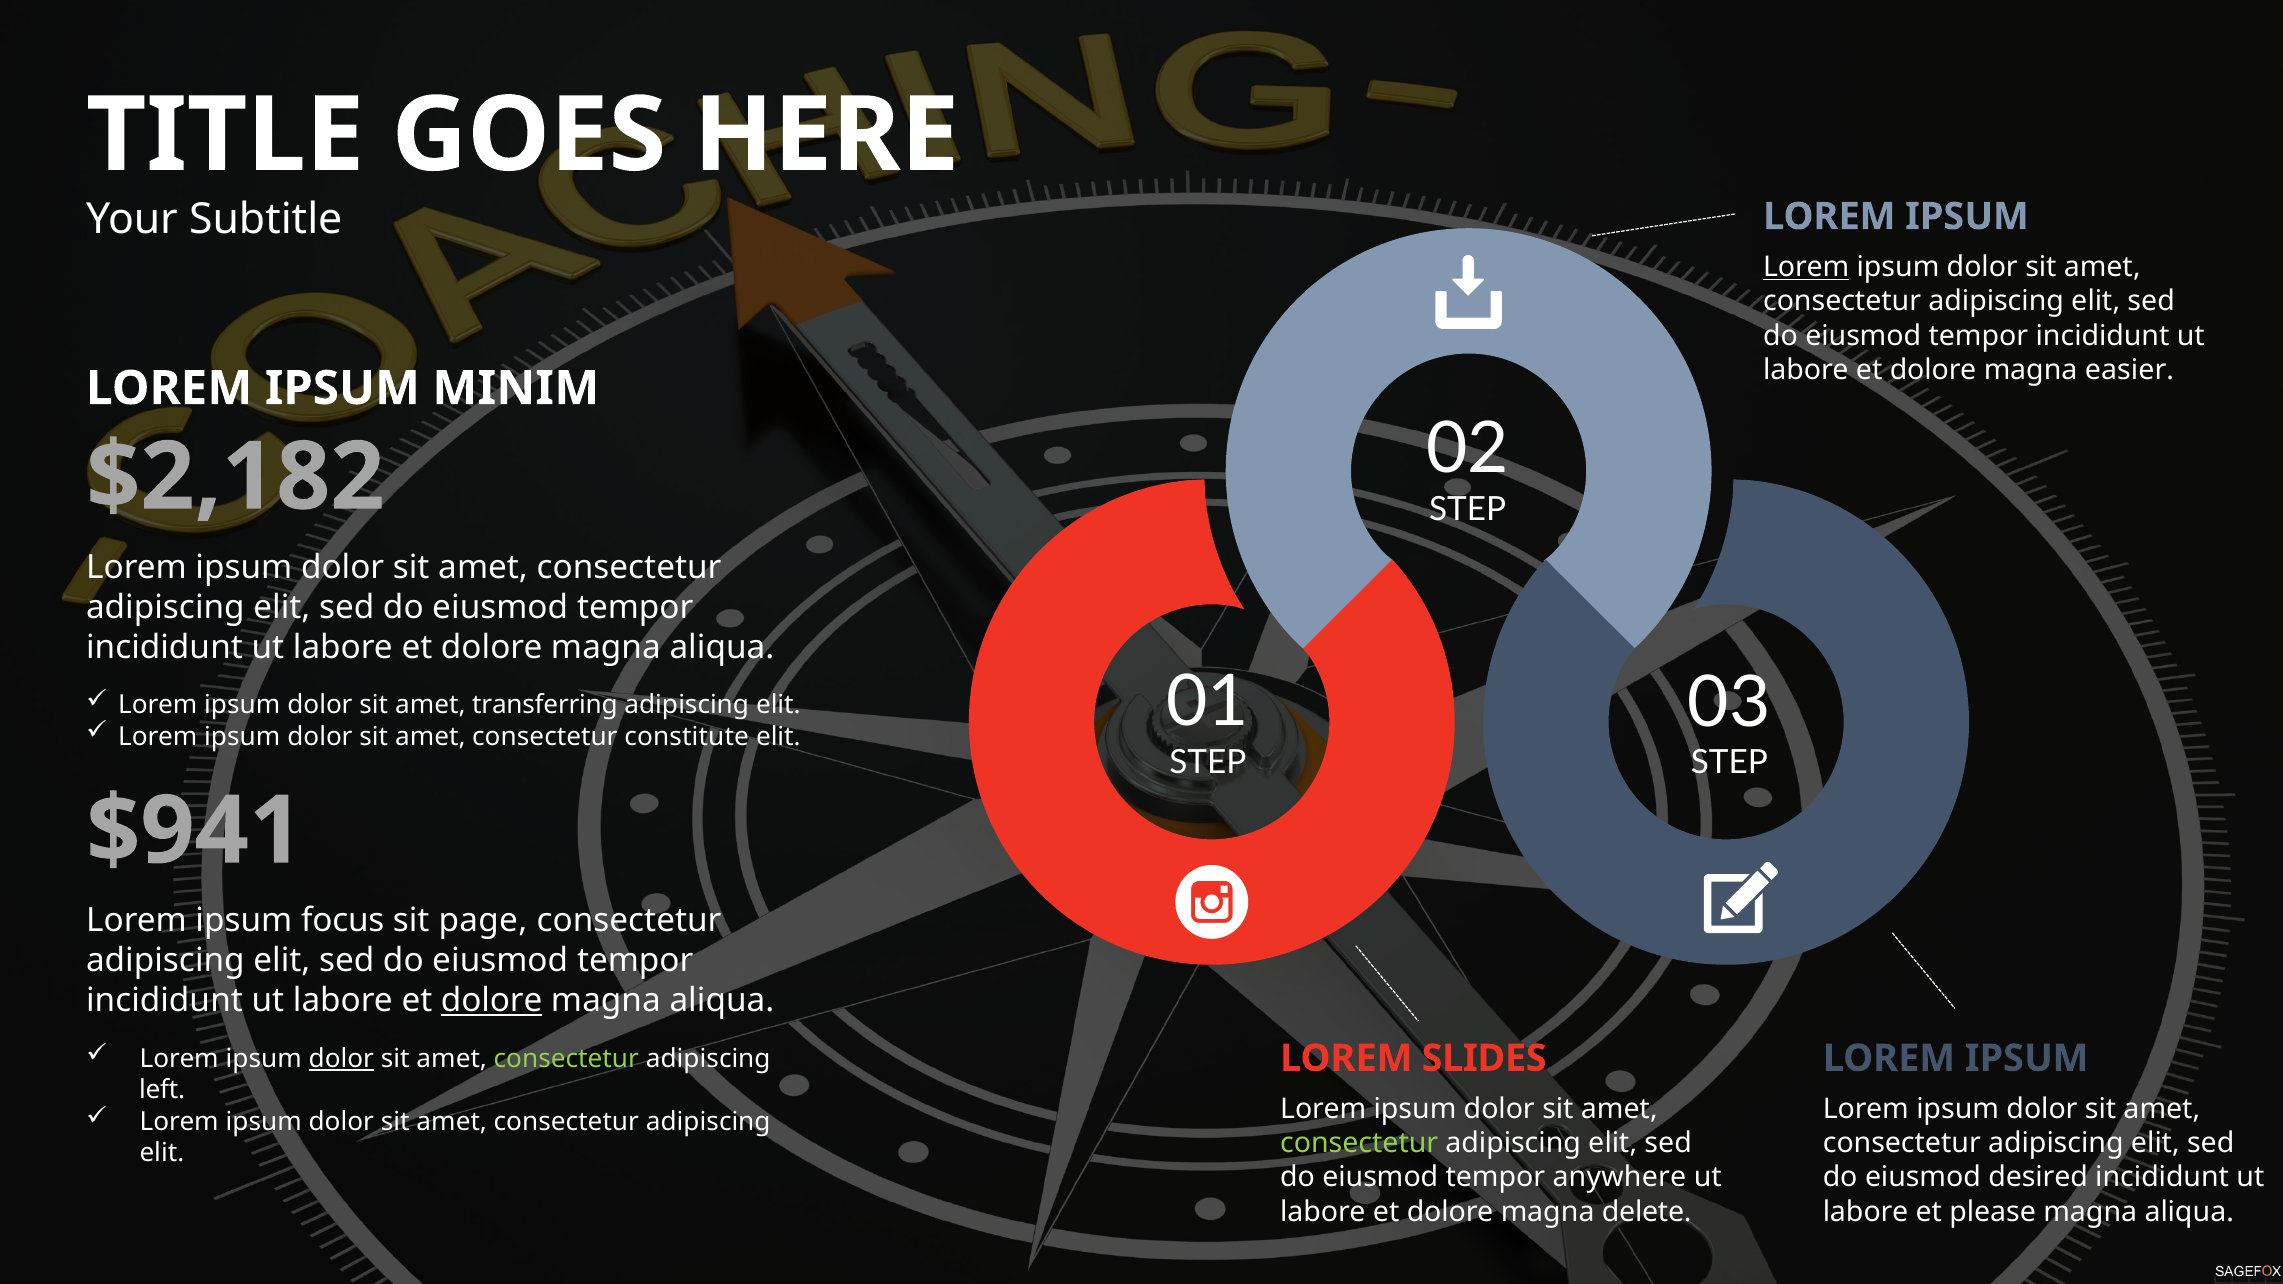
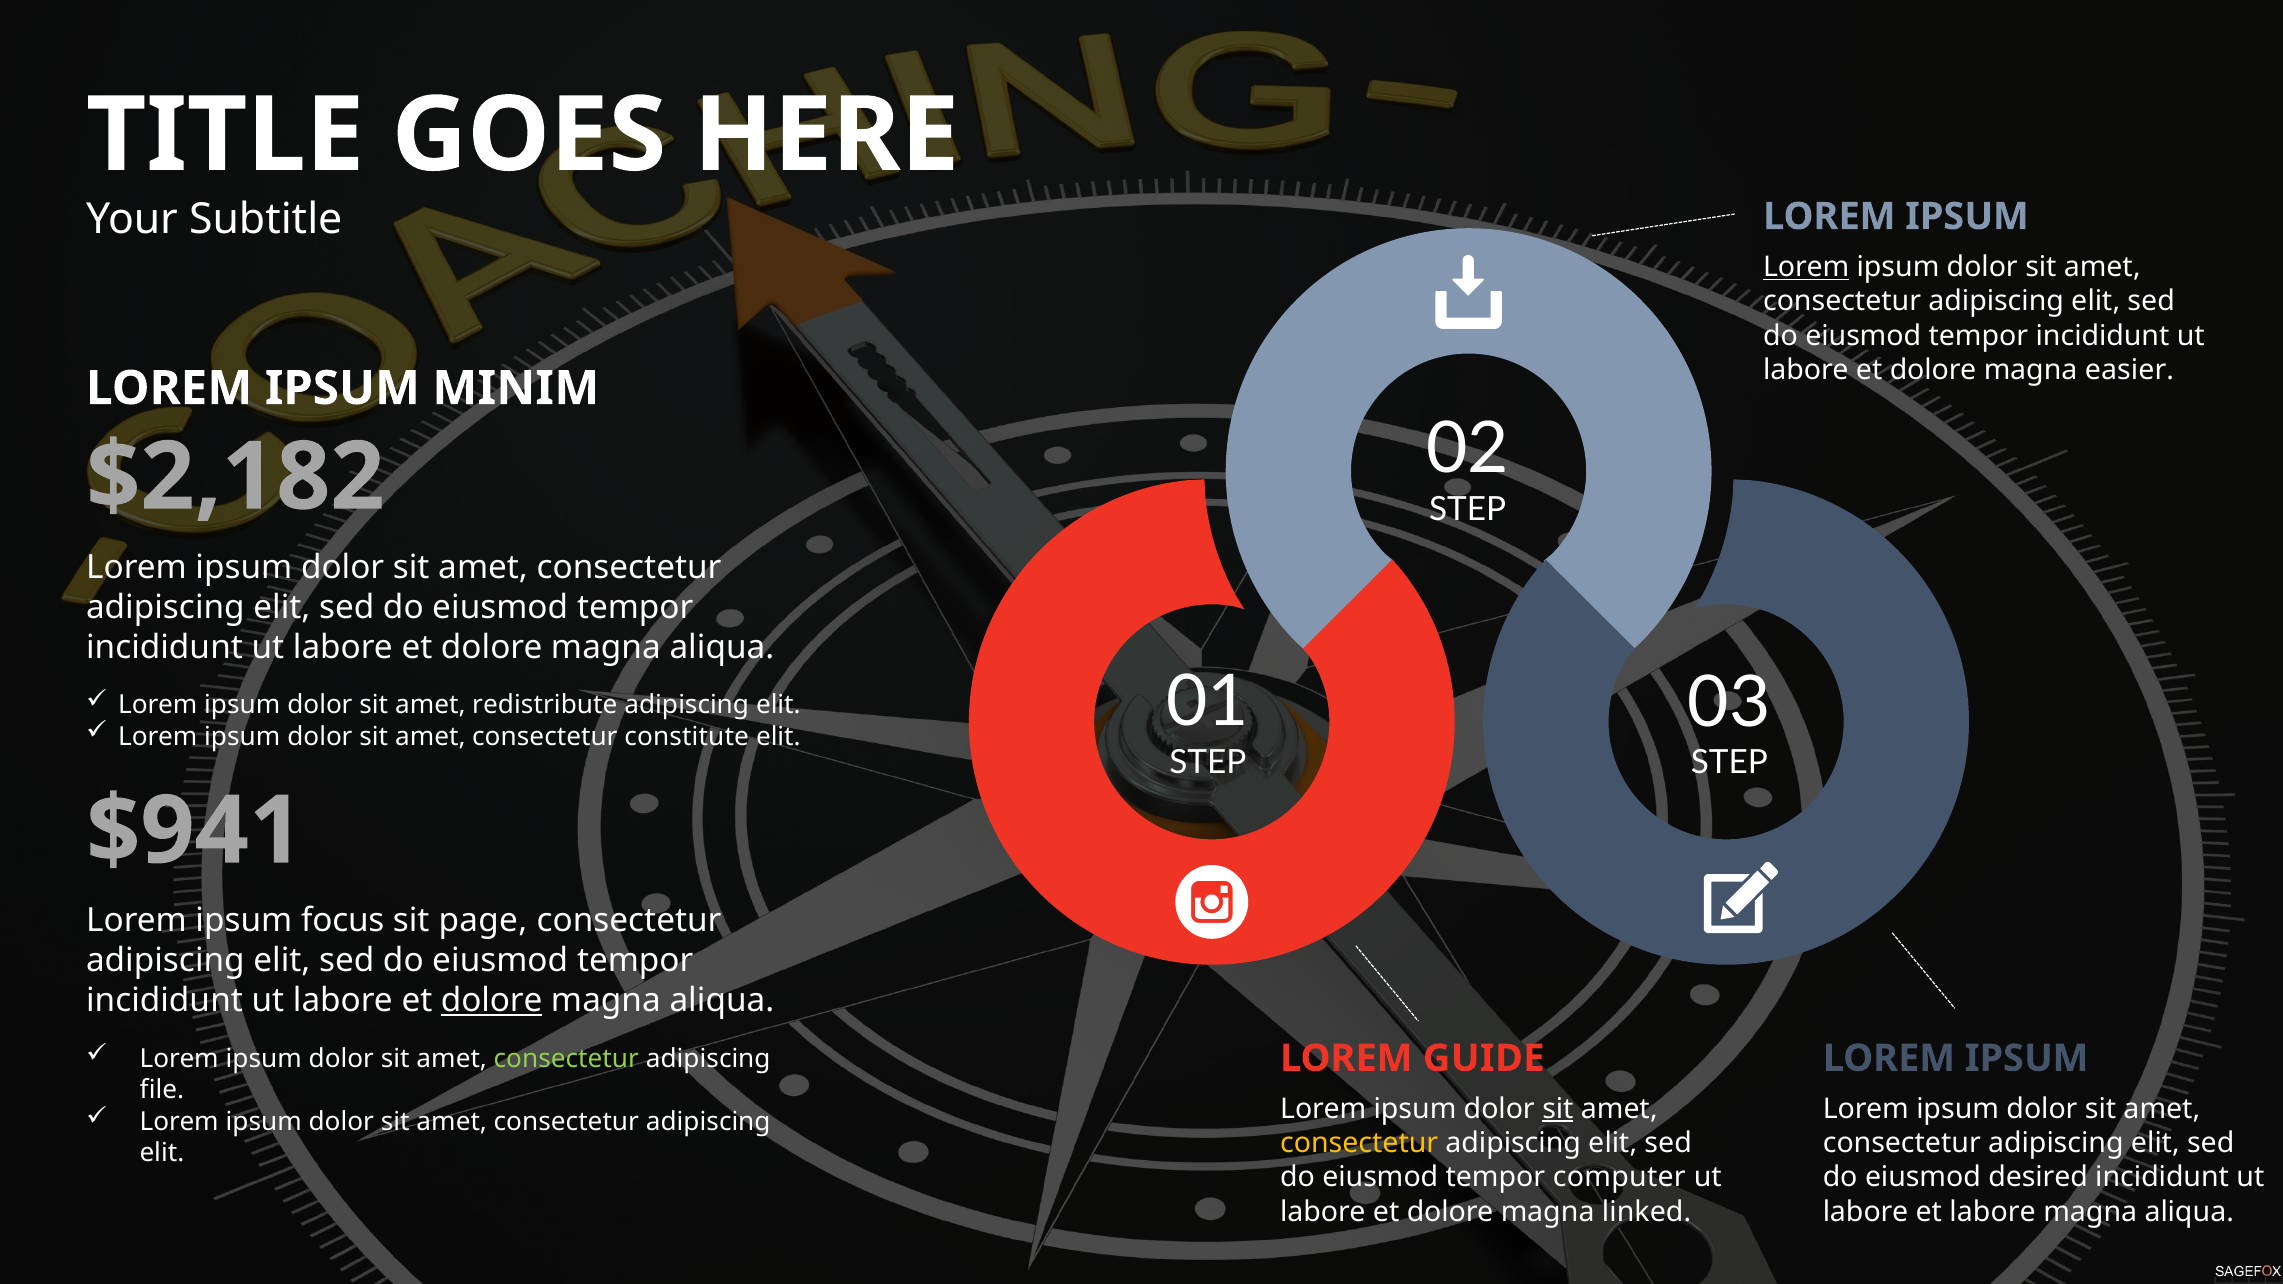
transferring: transferring -> redistribute (545, 705)
dolor underline: present -> none (341, 1059)
SLIDES: SLIDES -> GUIDE (1484, 1058)
left: left -> file (162, 1090)
sit underline: none -> present (1558, 1109)
consectetur colour: light green -> yellow (1359, 1143)
anywhere: anywhere -> computer (1619, 1178)
delete: delete -> linked (1647, 1212)
et please: please -> labore (1993, 1212)
